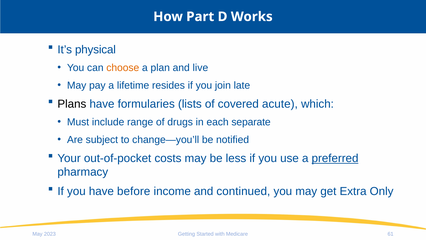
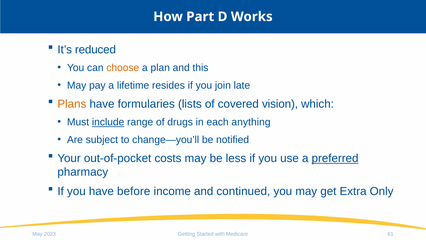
physical: physical -> reduced (95, 49)
live: live -> this (200, 68)
Plans colour: black -> orange (72, 104)
acute: acute -> vision (280, 104)
include underline: none -> present (108, 122)
separate: separate -> anything (251, 122)
